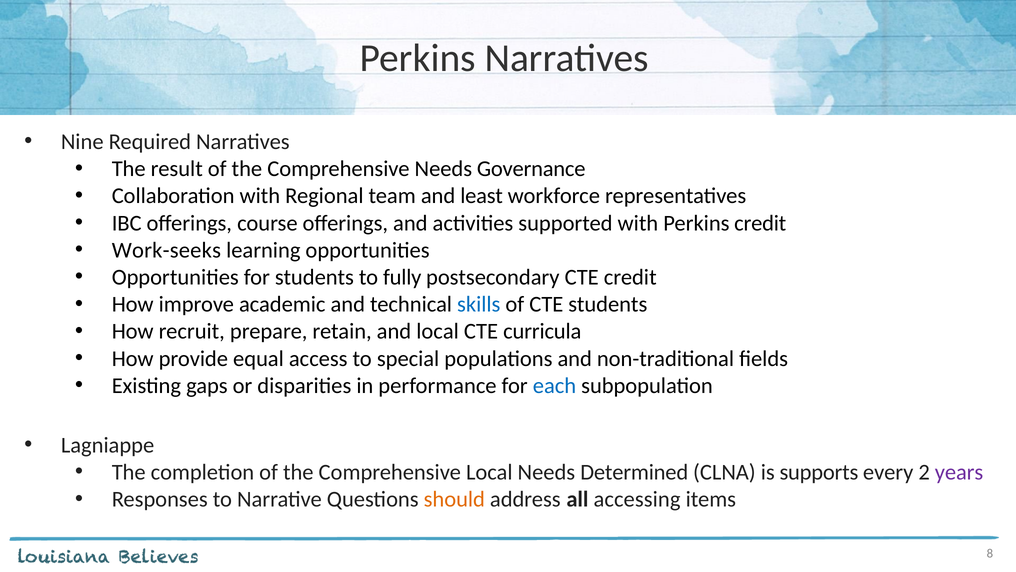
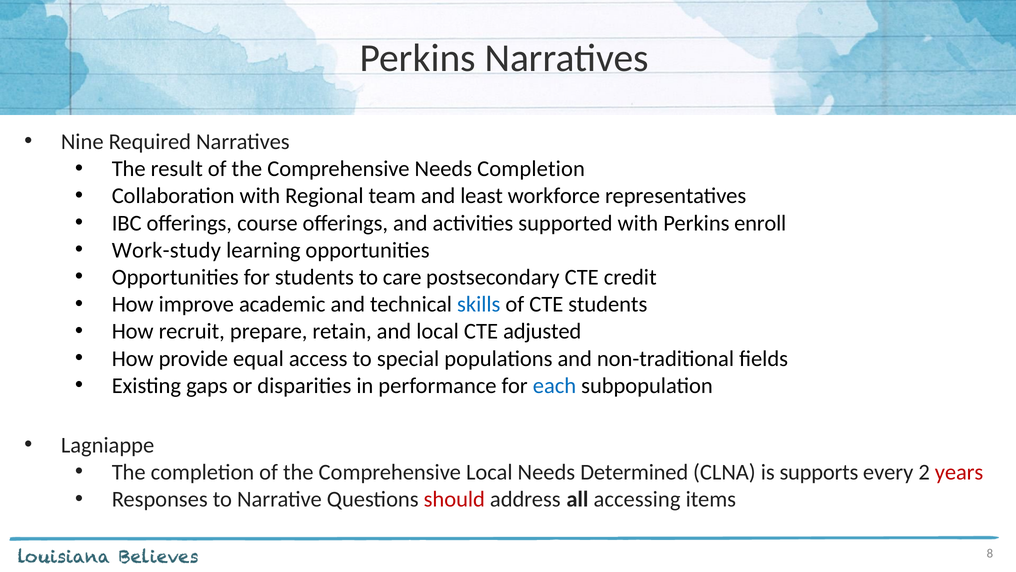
Needs Governance: Governance -> Completion (531, 169)
Perkins credit: credit -> enroll (760, 223)
Work-seeks: Work-seeks -> Work-study (166, 250)
fully: fully -> care (402, 277)
curricula: curricula -> adjusted (542, 331)
years colour: purple -> red (959, 472)
should colour: orange -> red (454, 499)
